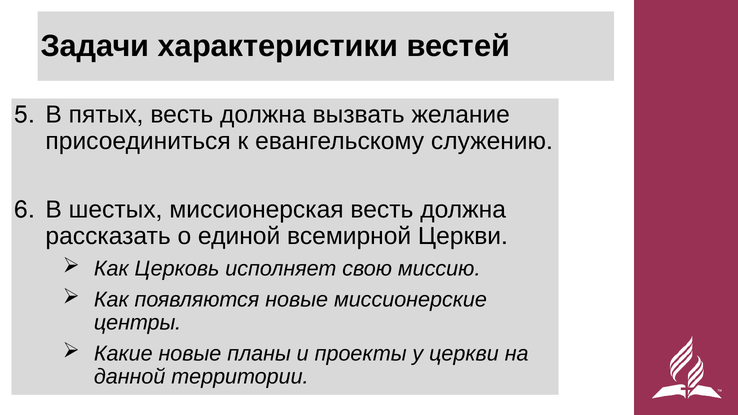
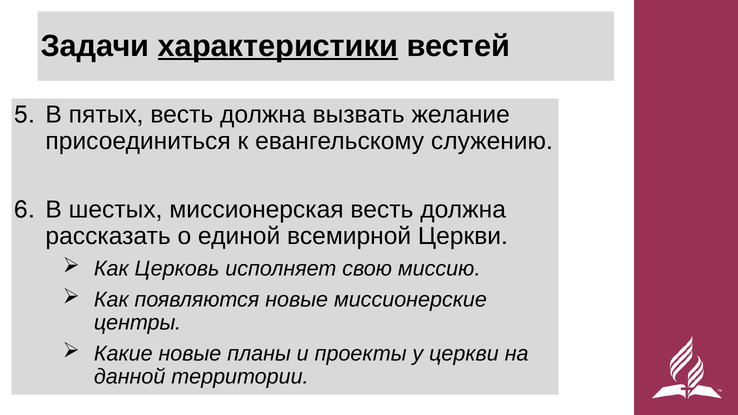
характеристики underline: none -> present (278, 46)
